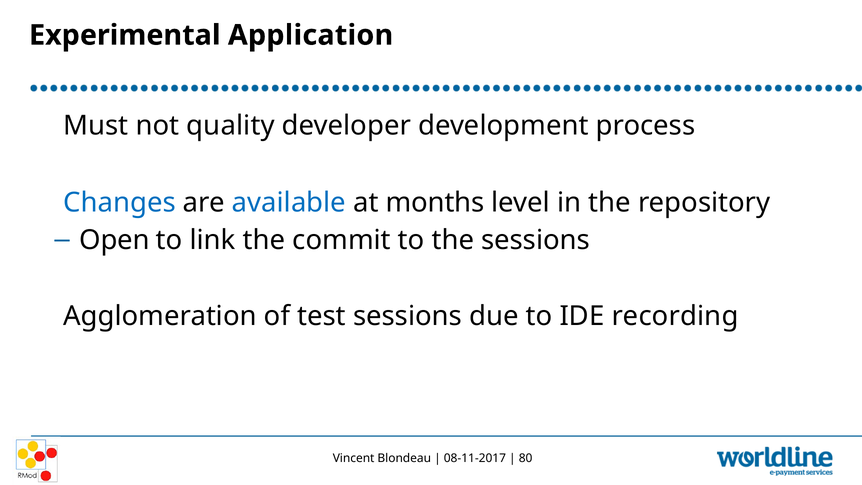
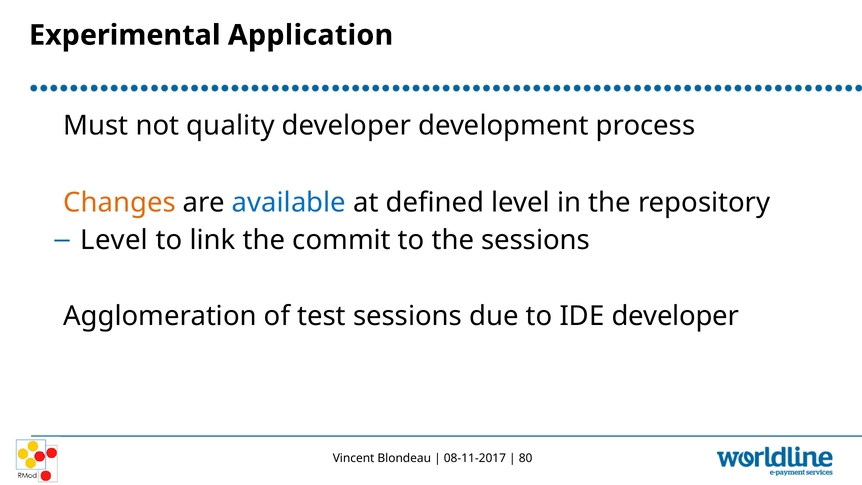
Changes colour: blue -> orange (120, 203)
months: months -> defined (435, 203)
Open: Open -> Level (114, 240)
IDE recording: recording -> developer (675, 316)
